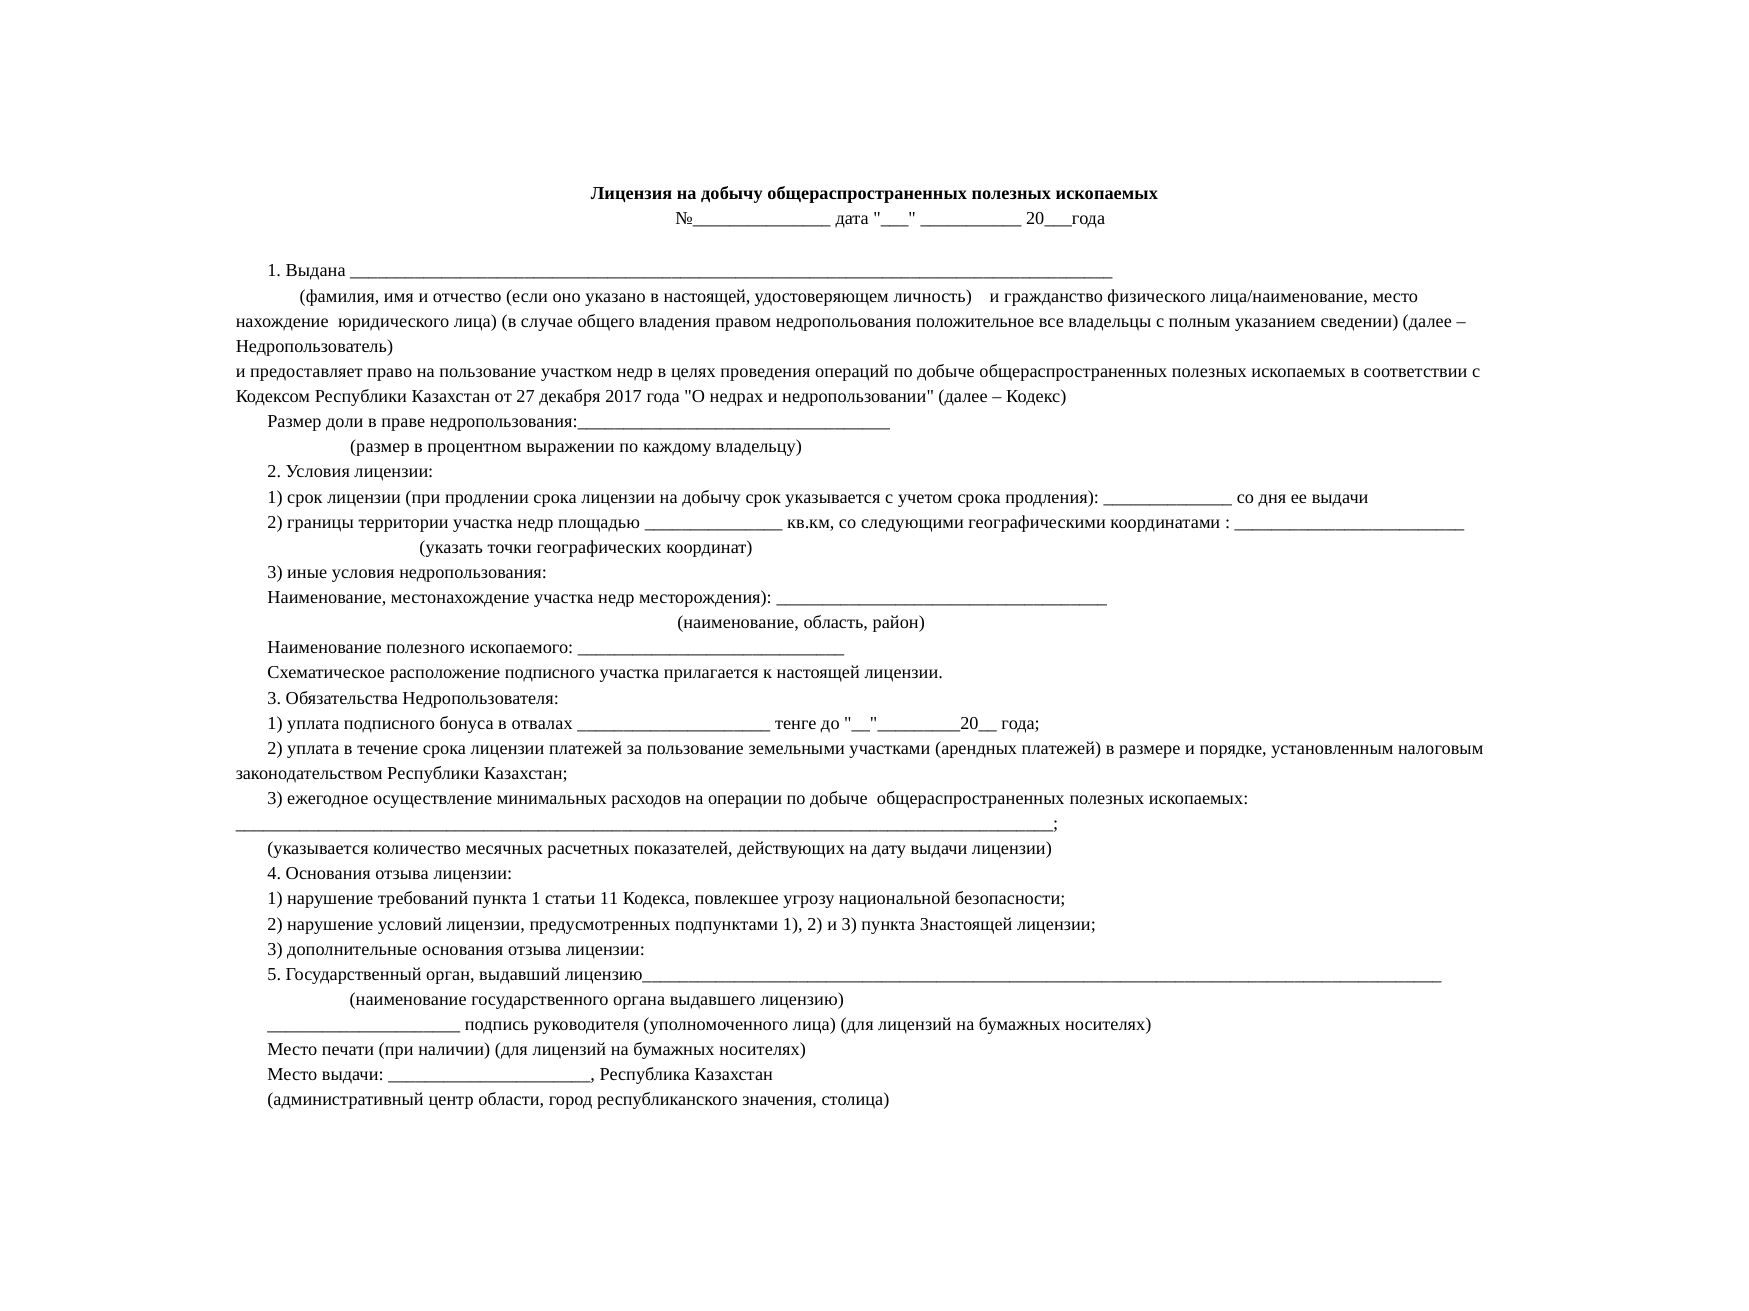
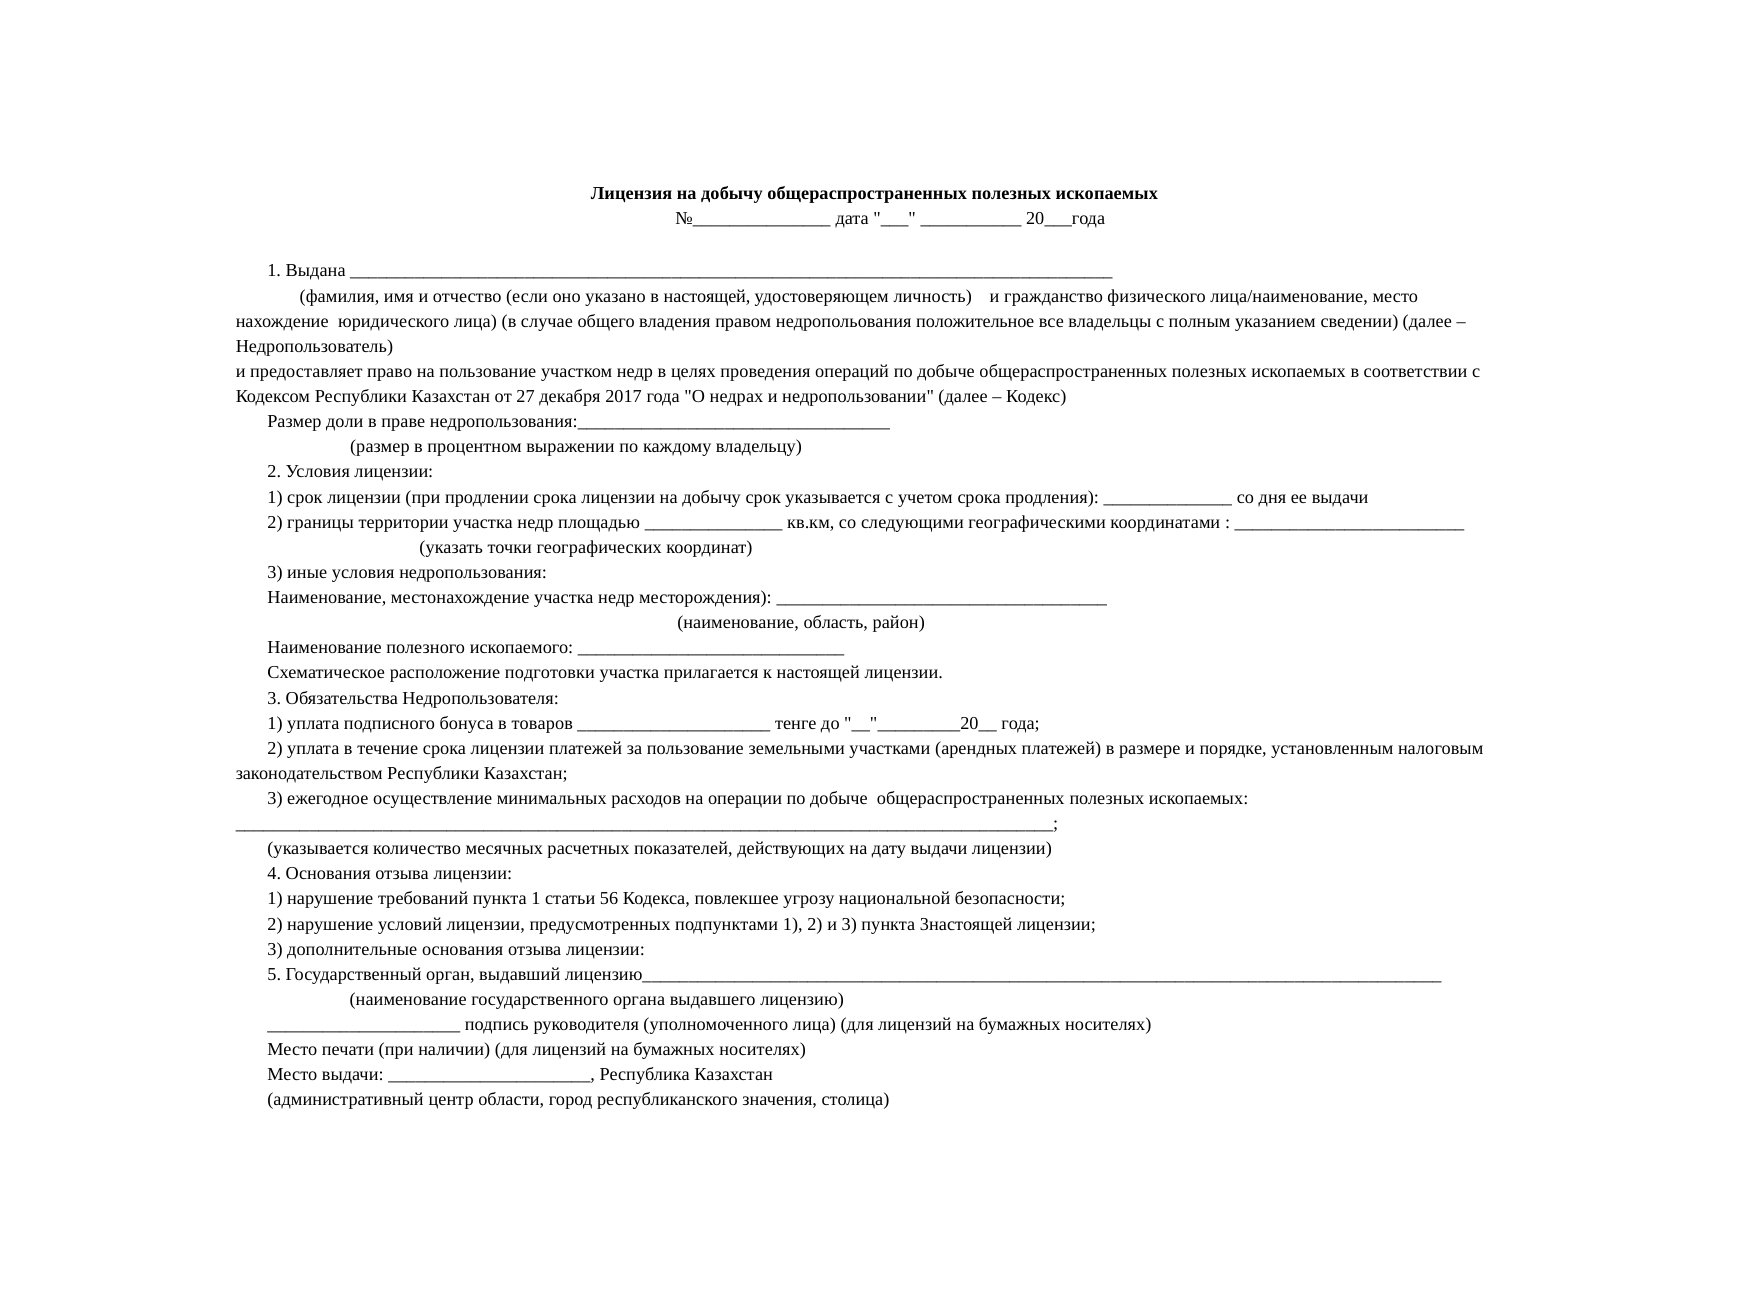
расположение подписного: подписного -> подготовки (550, 673)
отвалах: отвалах -> товаров (542, 724)
11: 11 -> 56 (609, 899)
